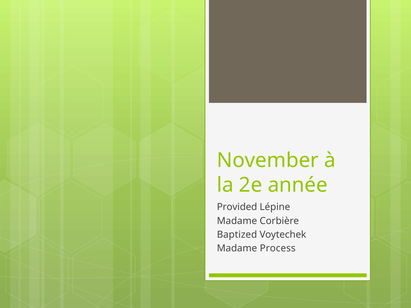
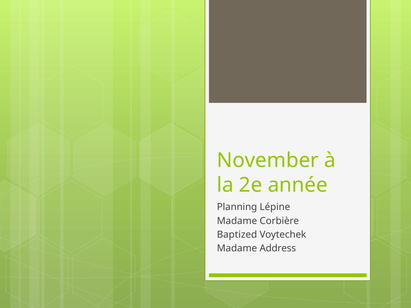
Provided: Provided -> Planning (237, 207)
Process: Process -> Address (278, 248)
